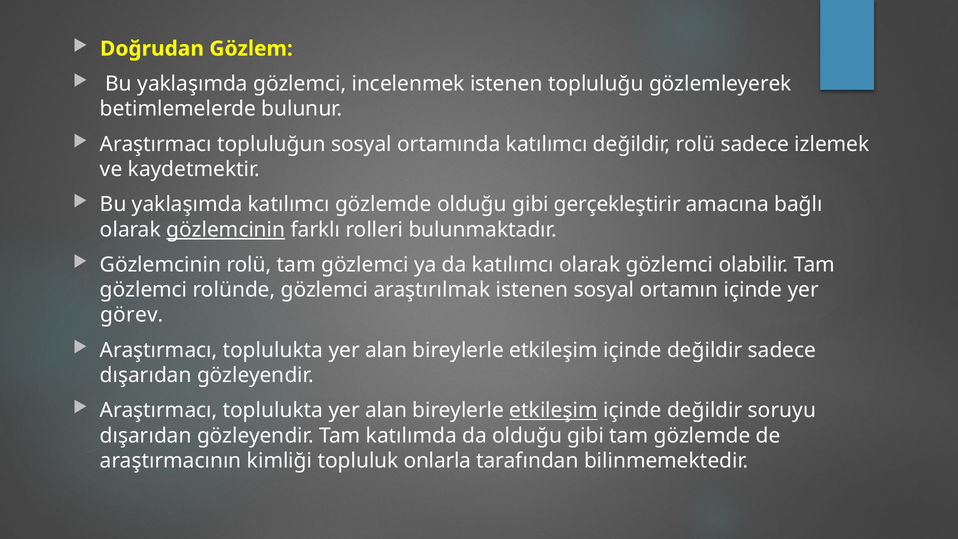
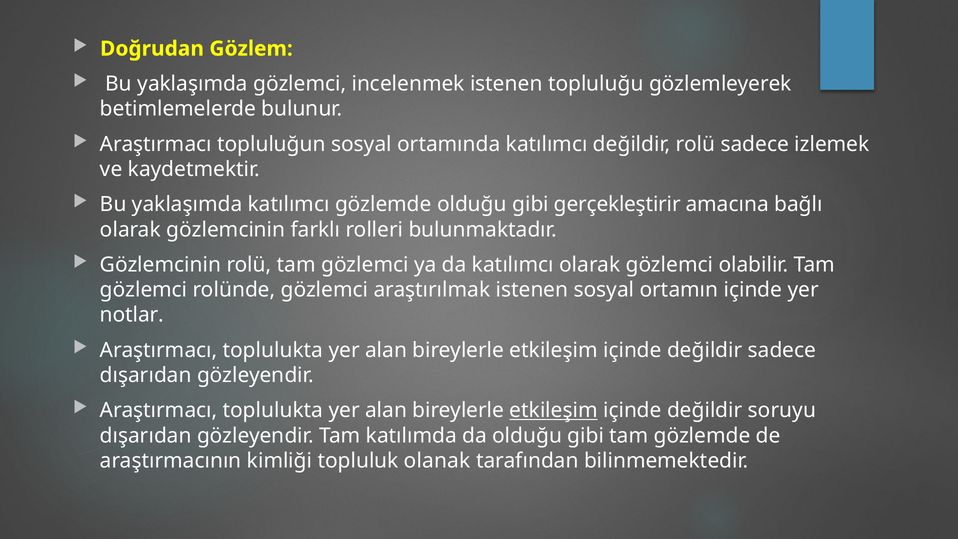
gözlemcinin underline: present -> none (226, 230)
görev: görev -> notlar (132, 315)
onlarla: onlarla -> olanak (437, 461)
